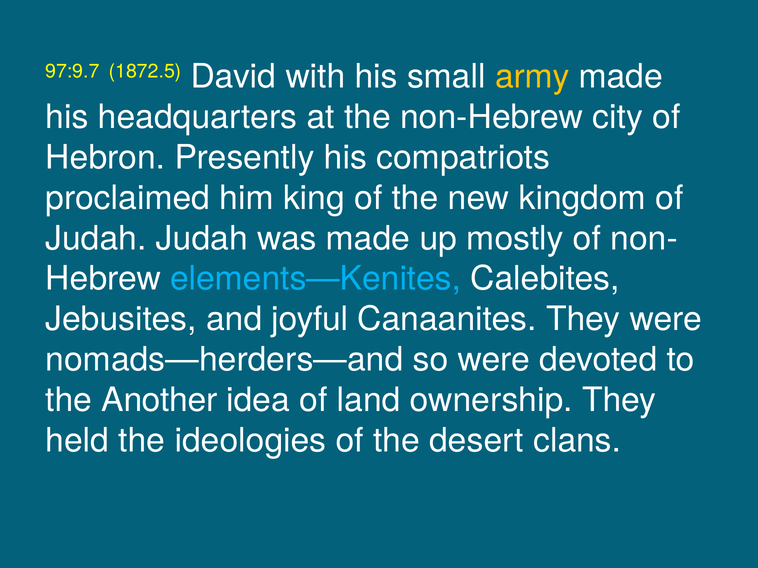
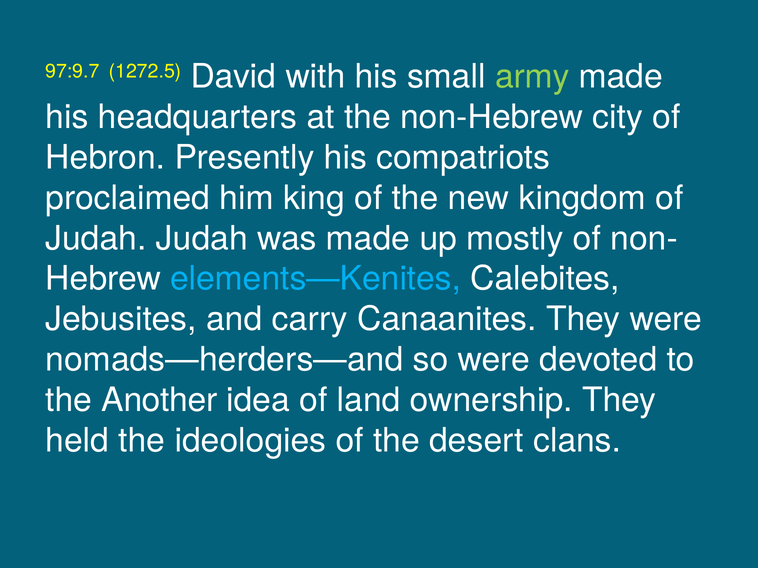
1872.5: 1872.5 -> 1272.5 (145, 71)
army colour: yellow -> light green (532, 77)
joyful: joyful -> carry (310, 320)
